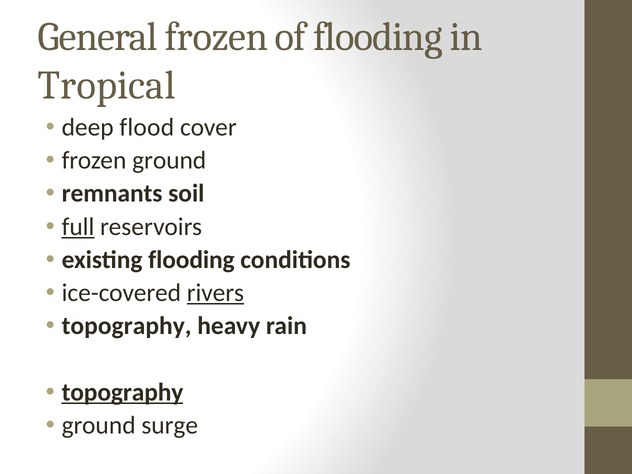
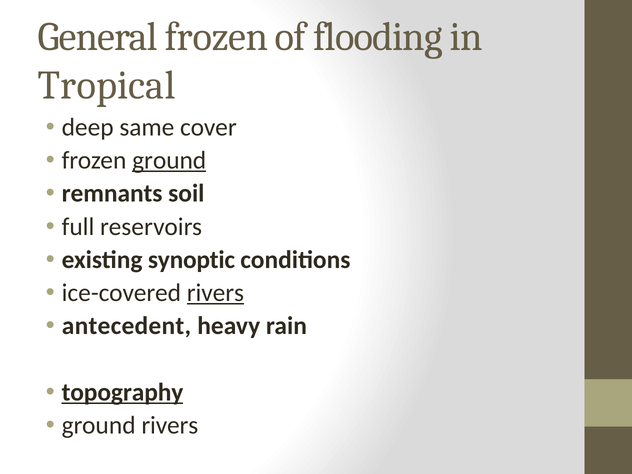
flood: flood -> same (147, 127)
ground underline: none -> present (169, 160)
full underline: present -> none (78, 227)
existing flooding: flooding -> synoptic (192, 260)
topography: topography -> antecedent (126, 326)
ground surge: surge -> rivers (170, 425)
